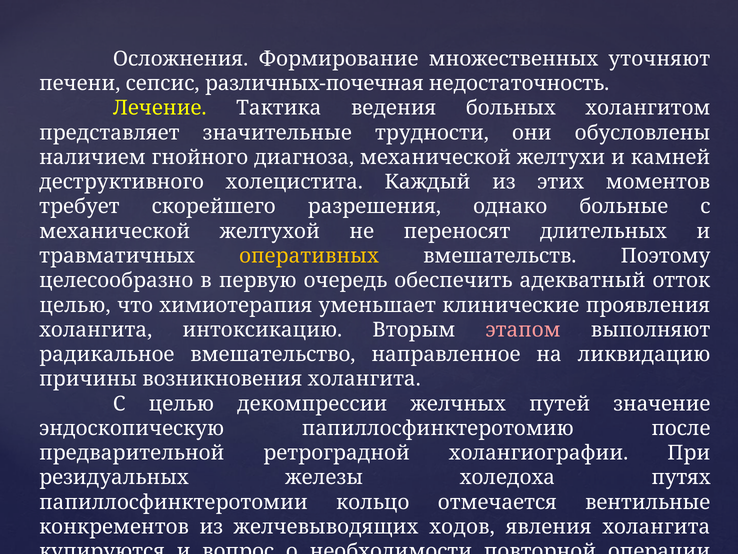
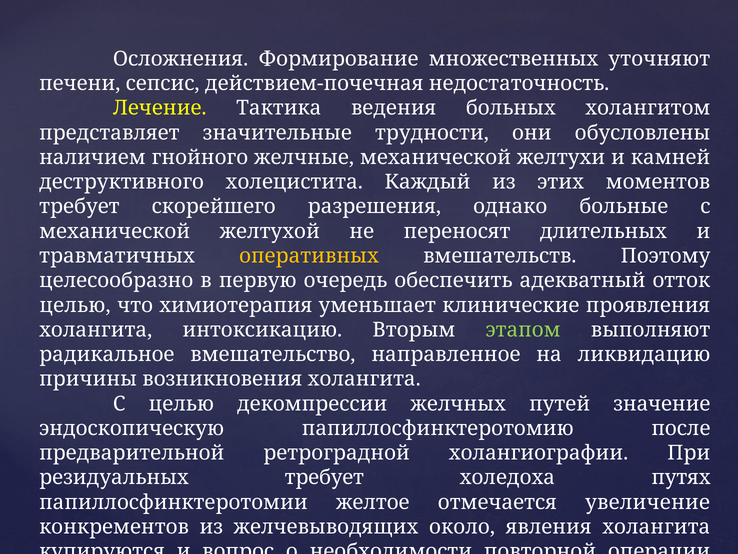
различных-почечная: различных-почечная -> действием-почечная (314, 83)
диагноза: диагноза -> желчные (304, 157)
этапом colour: pink -> light green (523, 330)
резидуальных железы: железы -> требует (324, 477)
кольцо: кольцо -> желтое (373, 502)
вентильные: вентильные -> увеличение (648, 502)
ходов: ходов -> около (462, 526)
